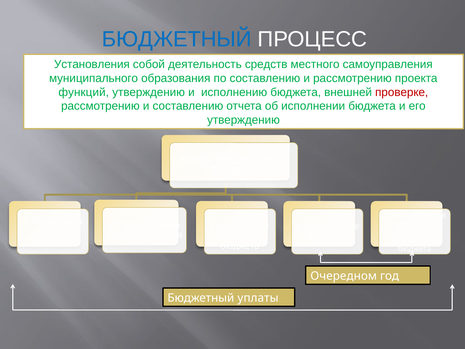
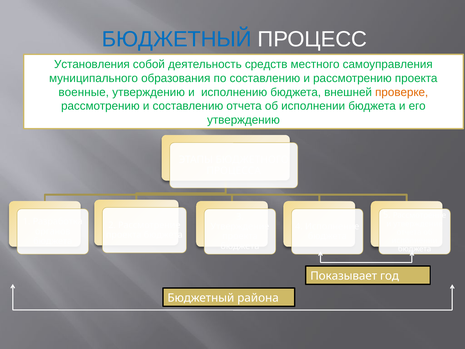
функций: функций -> военные (84, 92)
проверке colour: red -> orange (402, 92)
Очередном: Очередном -> Показывает (344, 276)
уплаты: уплаты -> района (258, 298)
